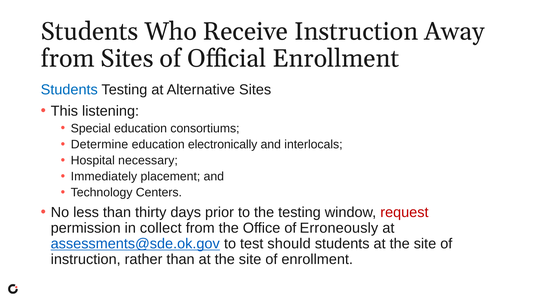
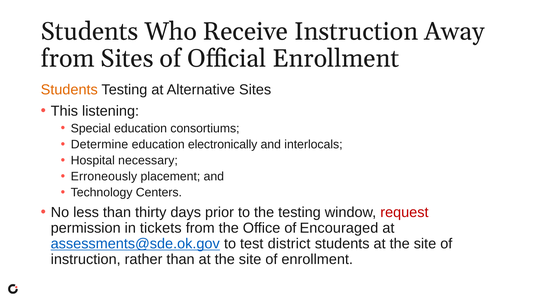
Students colour: blue -> orange (69, 90)
Immediately: Immediately -> Erroneously (104, 176)
collect: collect -> tickets (161, 228)
Erroneously: Erroneously -> Encouraged (339, 228)
should: should -> district (289, 243)
